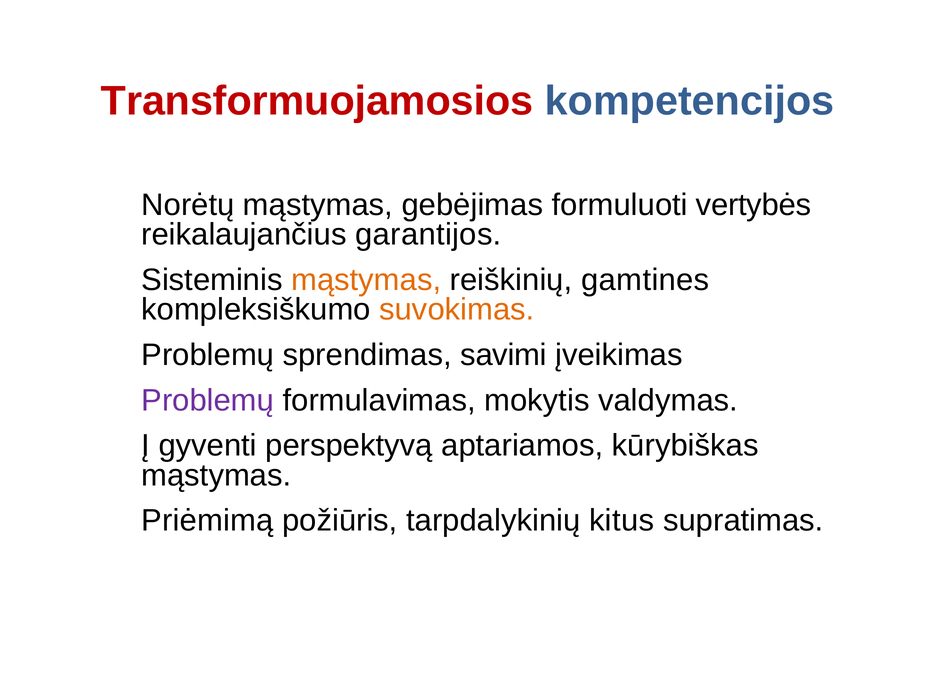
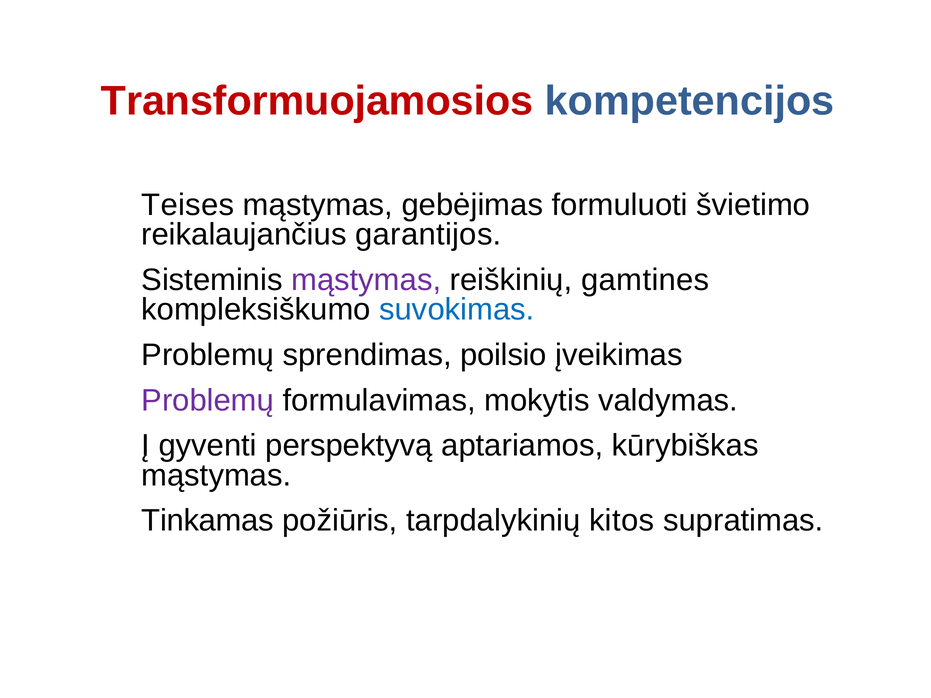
Norėtų: Norėtų -> Teises (188, 205)
vertybės: vertybės -> švietimo (753, 205)
mąstymas colour: orange -> purple (366, 280)
suvokimas colour: orange -> blue (457, 310)
savimi: savimi -> poilsio (504, 355)
Priėmimą: Priėmimą -> Tinkamas (208, 521)
kitus: kitus -> kitos (622, 521)
